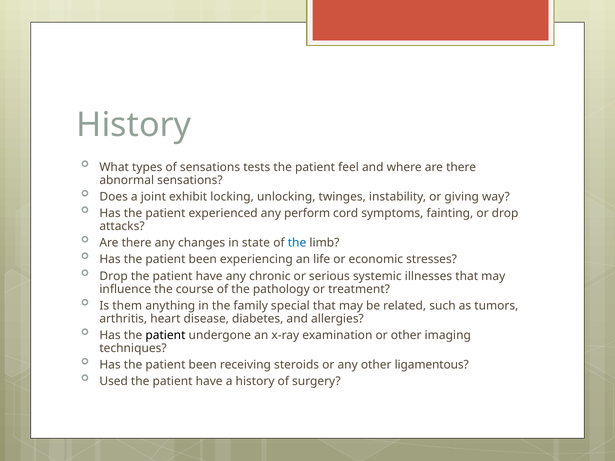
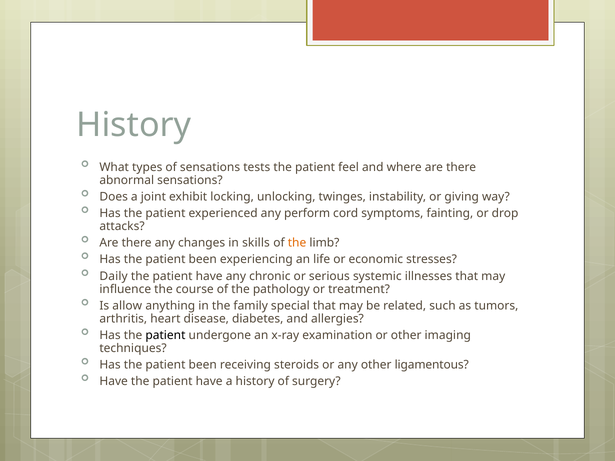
state: state -> skills (256, 243)
the colour: blue -> orange (297, 243)
Drop: Drop -> Daily (114, 276)
them: them -> allow (127, 306)
Used: Used -> Have (114, 382)
